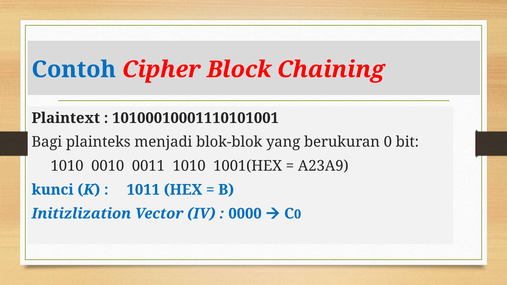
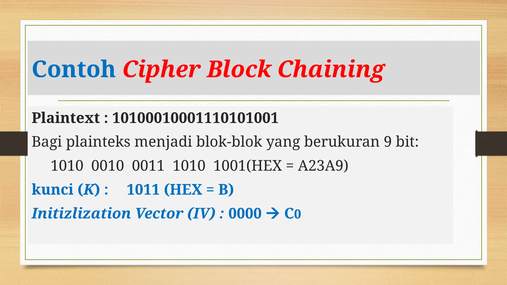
berukuran 0: 0 -> 9 (388, 142)
